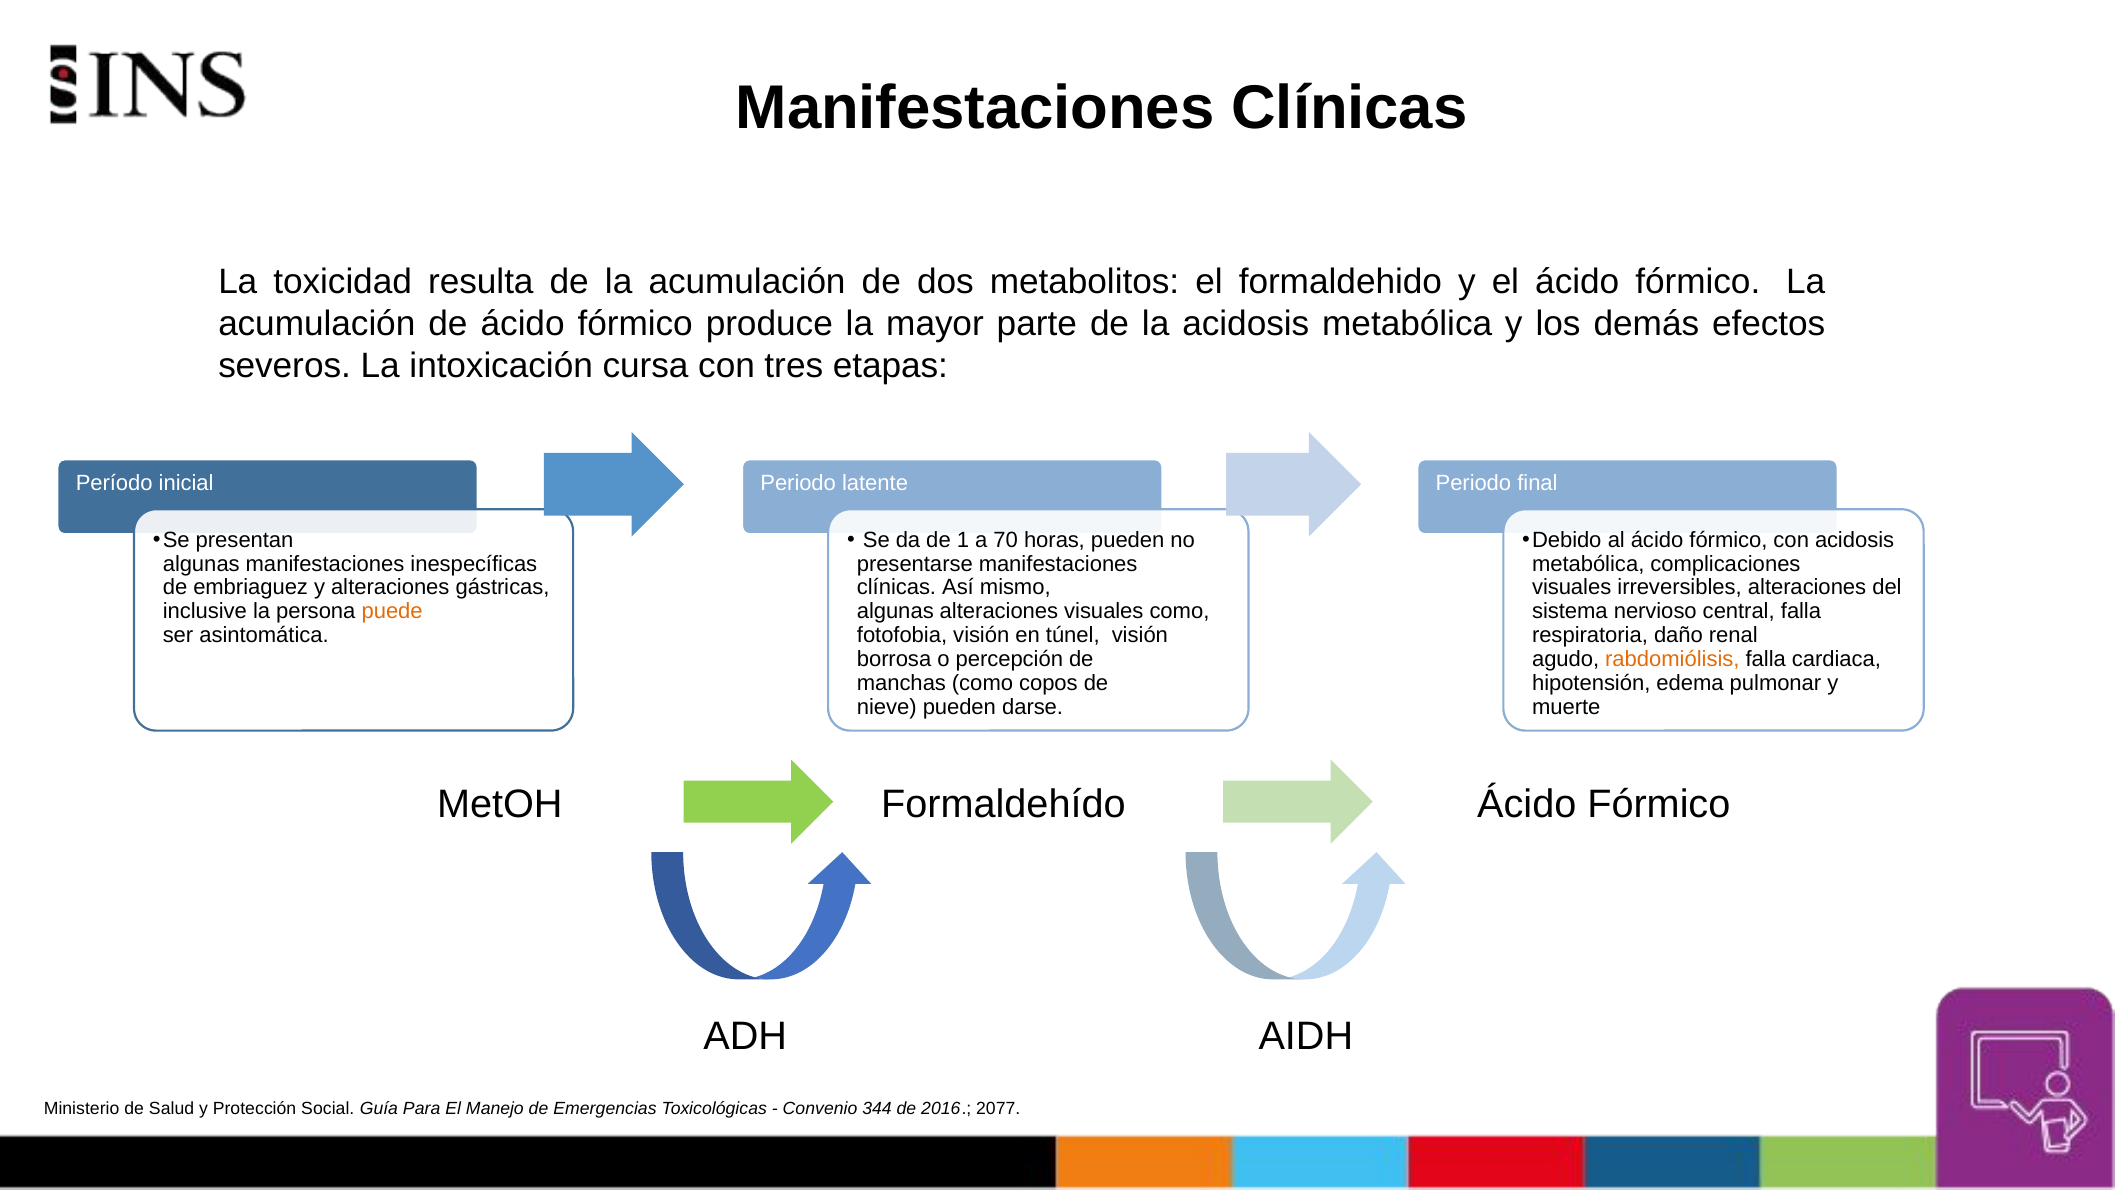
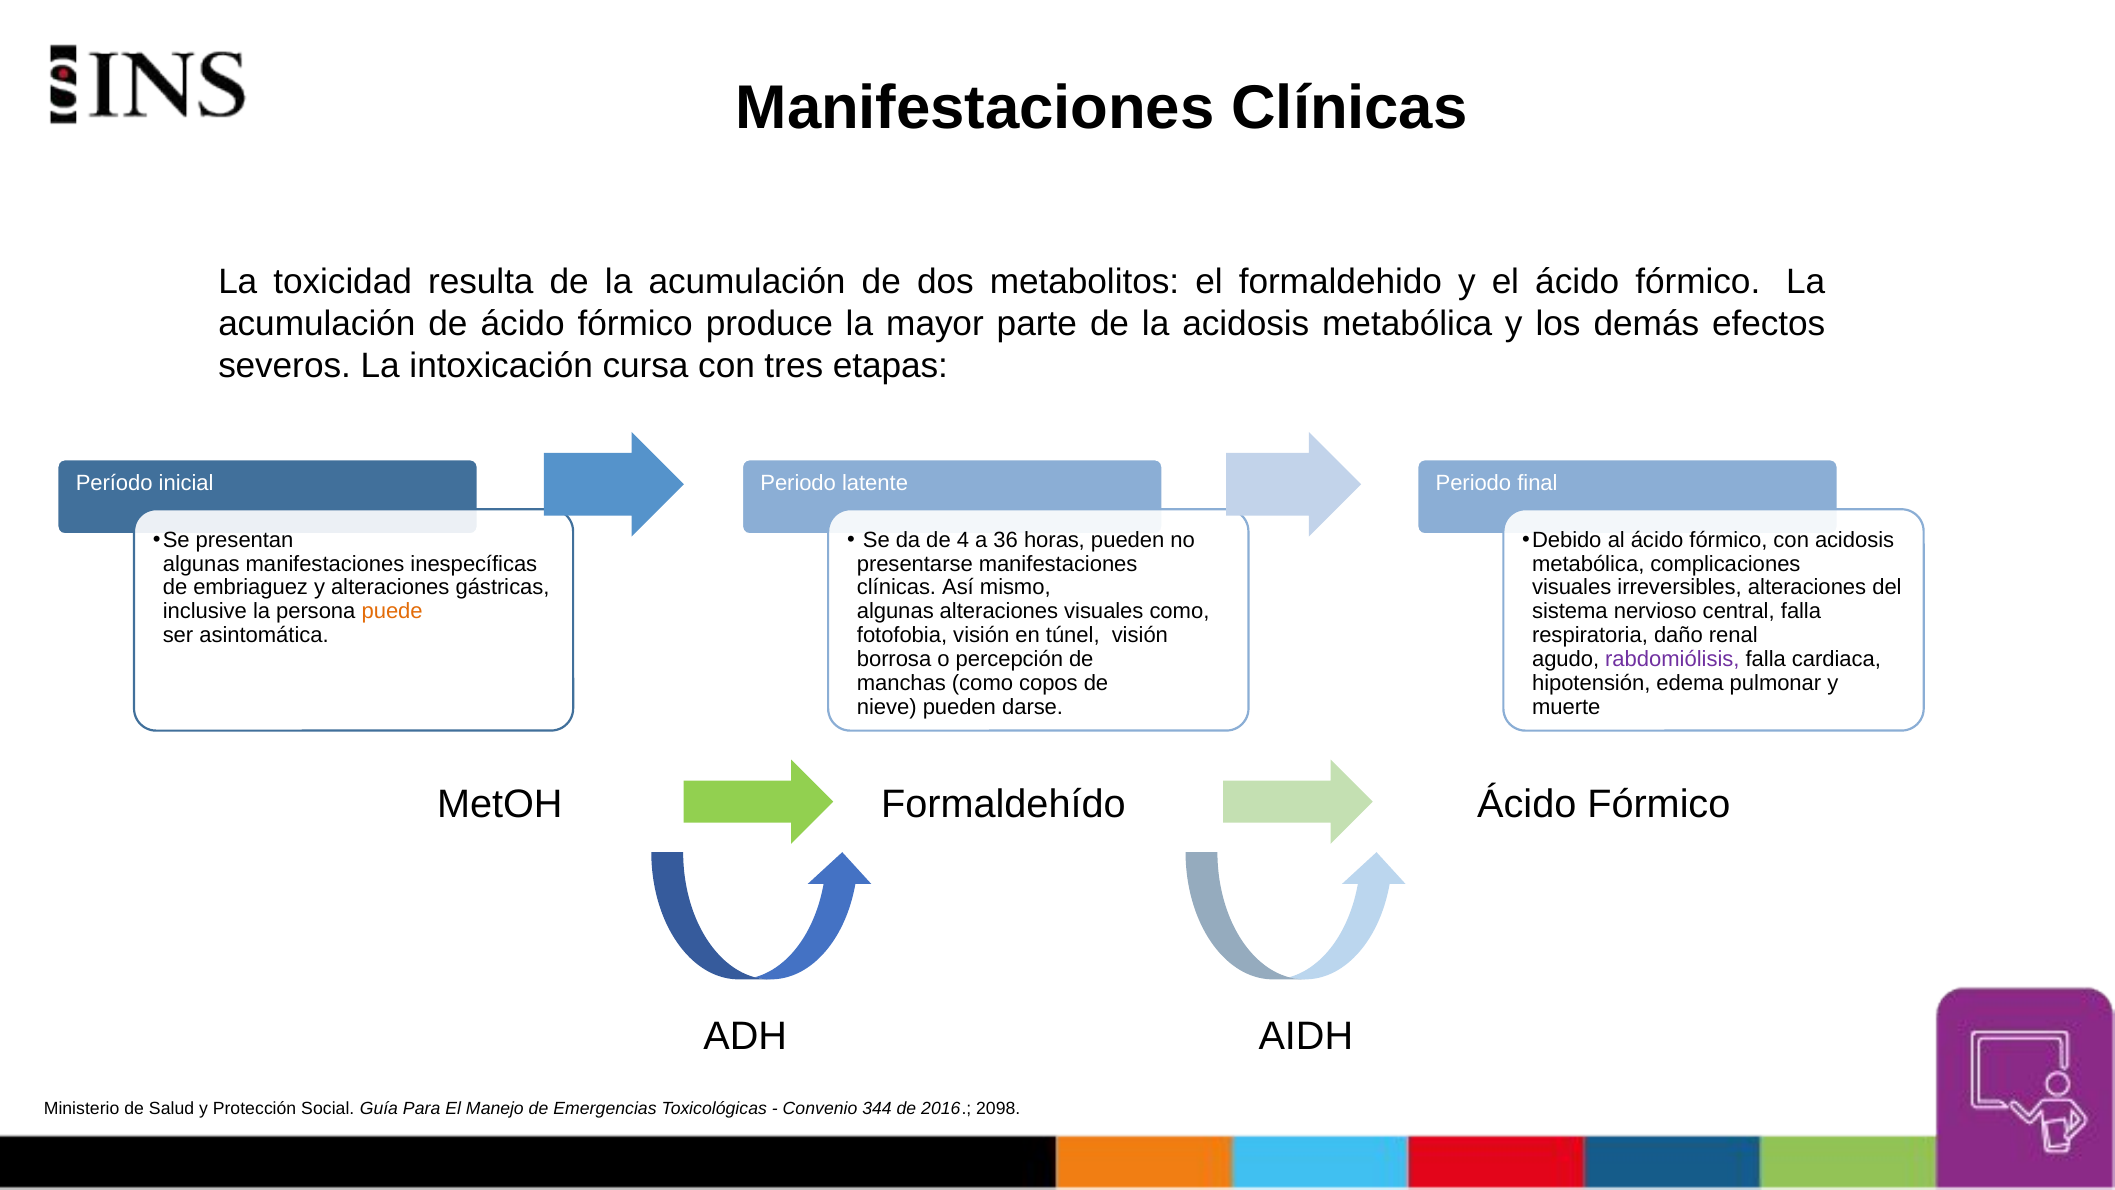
1: 1 -> 4 (963, 540)
70: 70 -> 36 (1006, 540)
rabdomiólisis colour: orange -> purple (1672, 659)
2077: 2077 -> 2098 (998, 1109)
